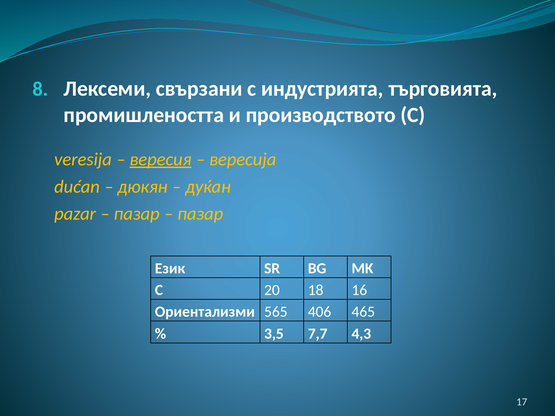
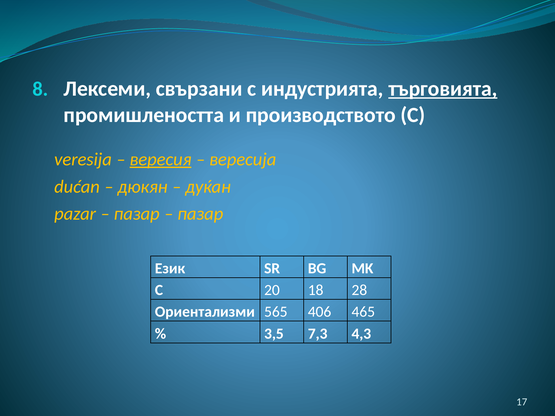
търговията underline: none -> present (443, 89)
16: 16 -> 28 (359, 290)
7,7: 7,7 -> 7,3 (318, 334)
